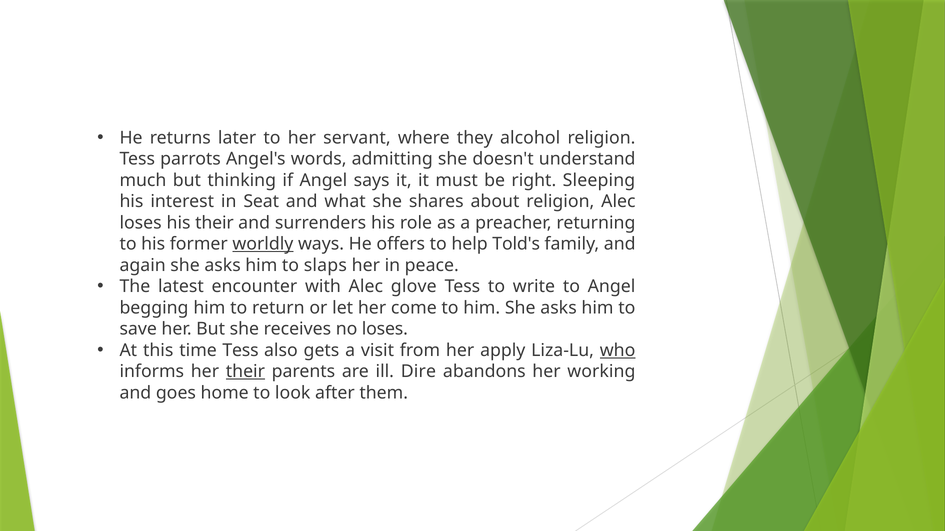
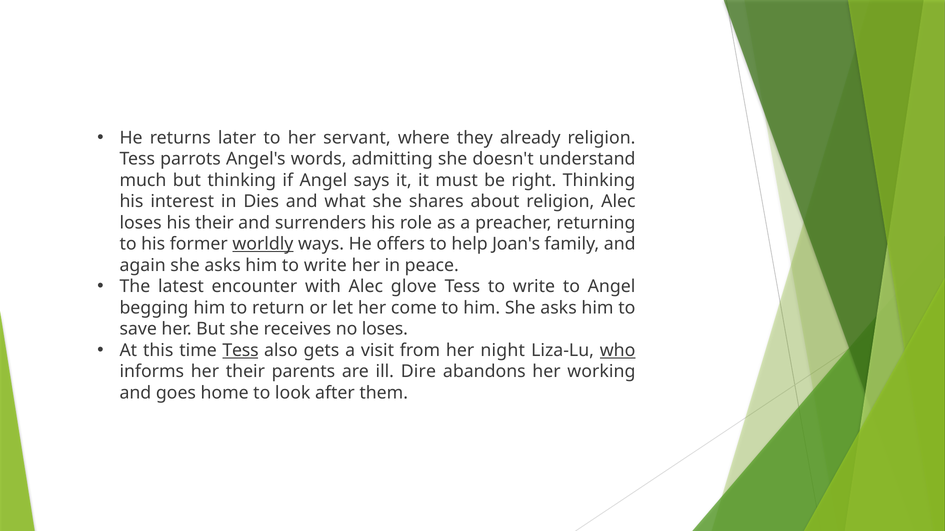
alcohol: alcohol -> already (530, 138)
right Sleeping: Sleeping -> Thinking (599, 180)
Seat: Seat -> Dies (261, 202)
Told's: Told's -> Joan's (516, 244)
him to slaps: slaps -> write (325, 266)
Tess underline: none -> present (241, 351)
apply: apply -> night (503, 351)
their underline: present -> none (245, 372)
